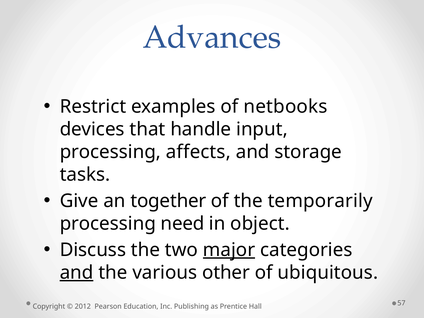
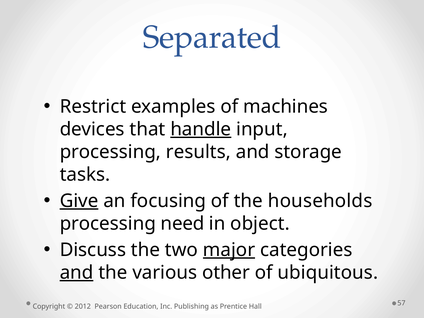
Advances: Advances -> Separated (212, 37)
netbooks: netbooks -> machines (286, 107)
handle underline: none -> present (201, 129)
affects: affects -> results (198, 152)
Give underline: none -> present (79, 201)
together: together -> focusing (168, 201)
temporarily: temporarily -> households (320, 201)
